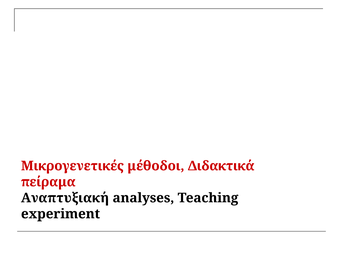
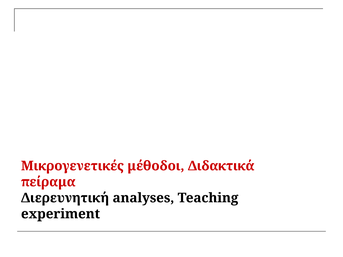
Αναπτυξιακή: Αναπτυξιακή -> Διερευνητική (65, 198)
